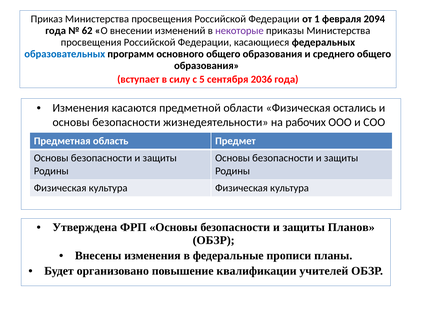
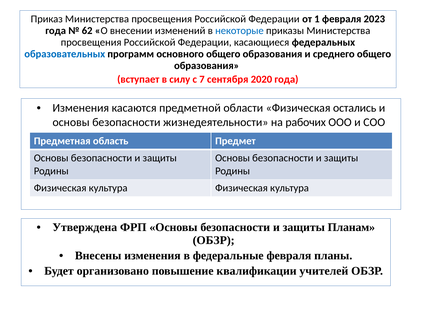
2094: 2094 -> 2023 (374, 19)
некоторые colour: purple -> blue (239, 31)
5: 5 -> 7 (202, 79)
2036: 2036 -> 2020 (261, 79)
Планов: Планов -> Планам (351, 227)
федеральные прописи: прописи -> февраля (289, 255)
